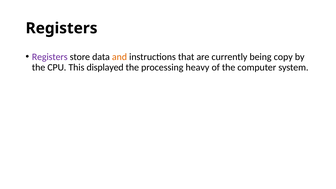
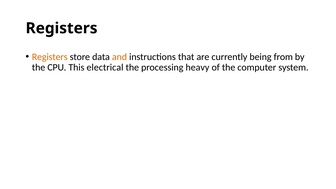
Registers colour: purple -> orange (50, 57)
copy: copy -> from (283, 57)
displayed: displayed -> electrical (105, 67)
